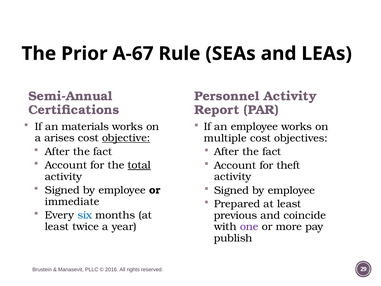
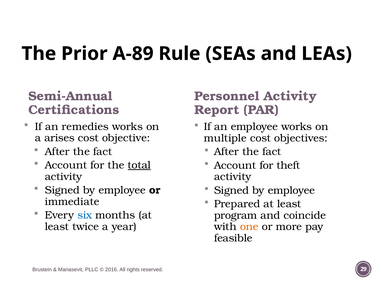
A-67: A-67 -> A-89 (133, 54)
materials: materials -> remedies (85, 126)
objective underline: present -> none (126, 138)
previous: previous -> program (236, 215)
one colour: purple -> orange (249, 227)
publish: publish -> feasible (233, 238)
